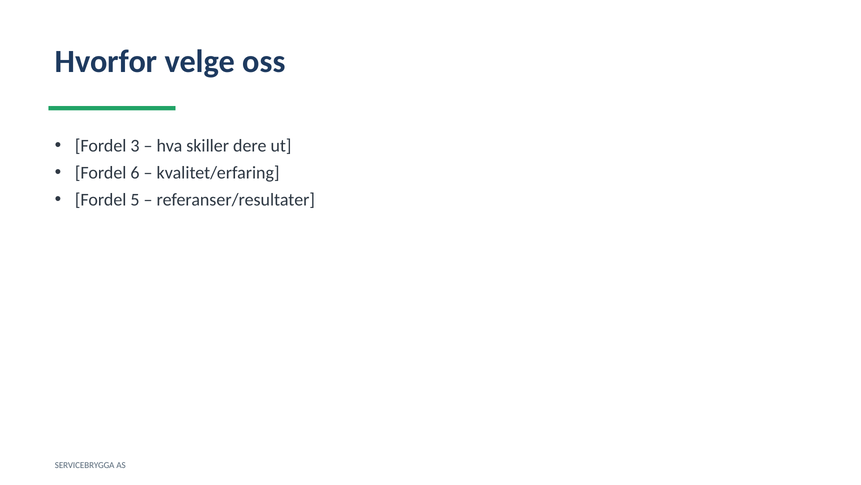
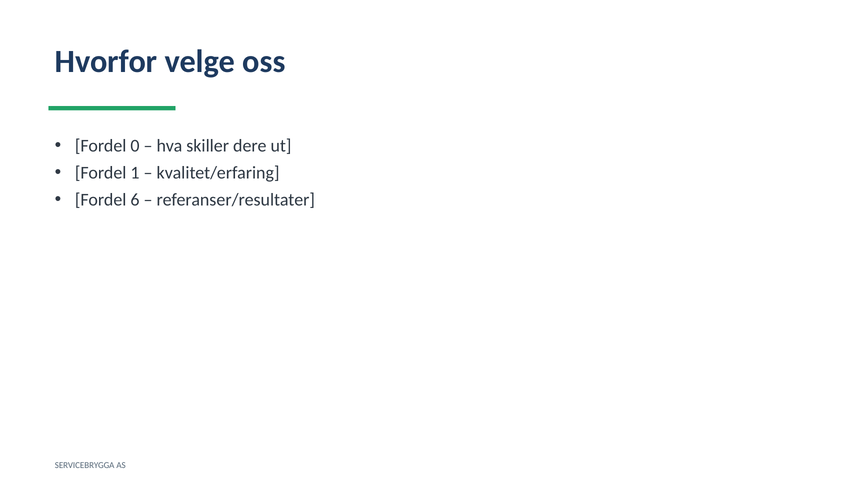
3: 3 -> 0 (135, 146)
6: 6 -> 1 (135, 173)
5: 5 -> 6 (135, 200)
